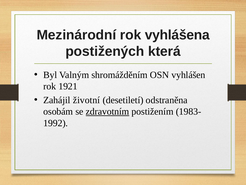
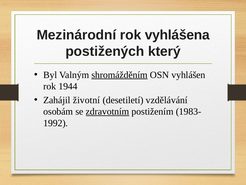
která: která -> který (164, 51)
shromážděním underline: none -> present (120, 75)
1921: 1921 -> 1944 (68, 86)
odstraněna: odstraněna -> vzdělávání (167, 100)
